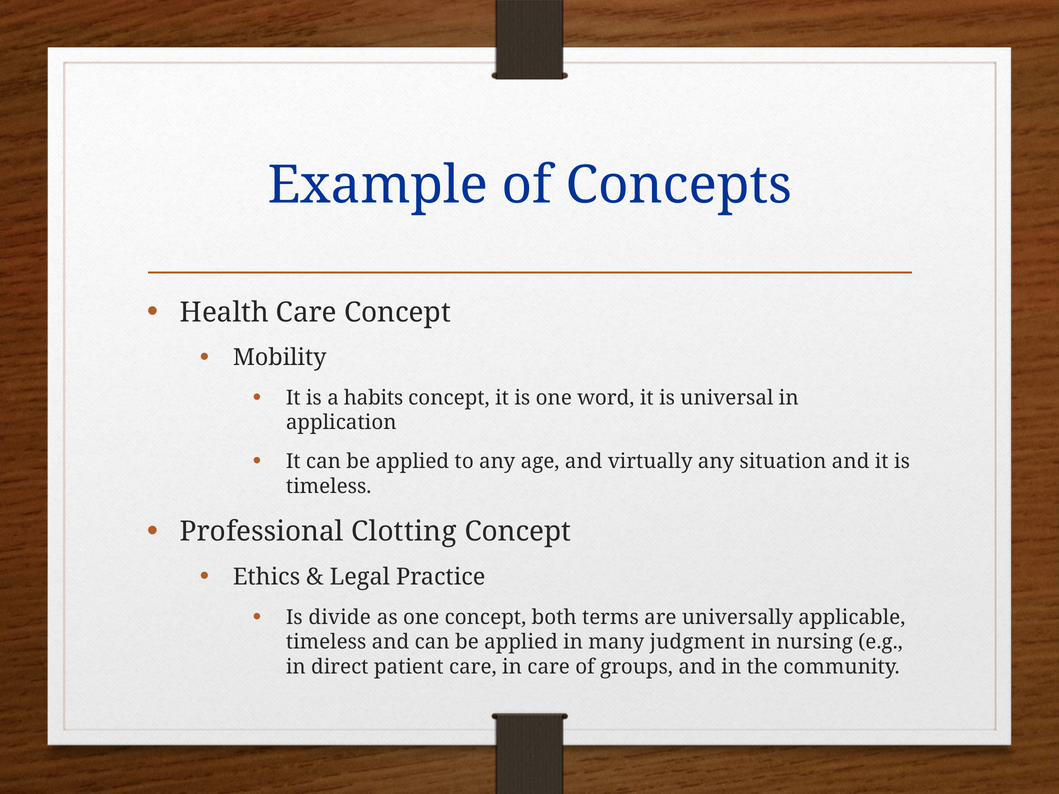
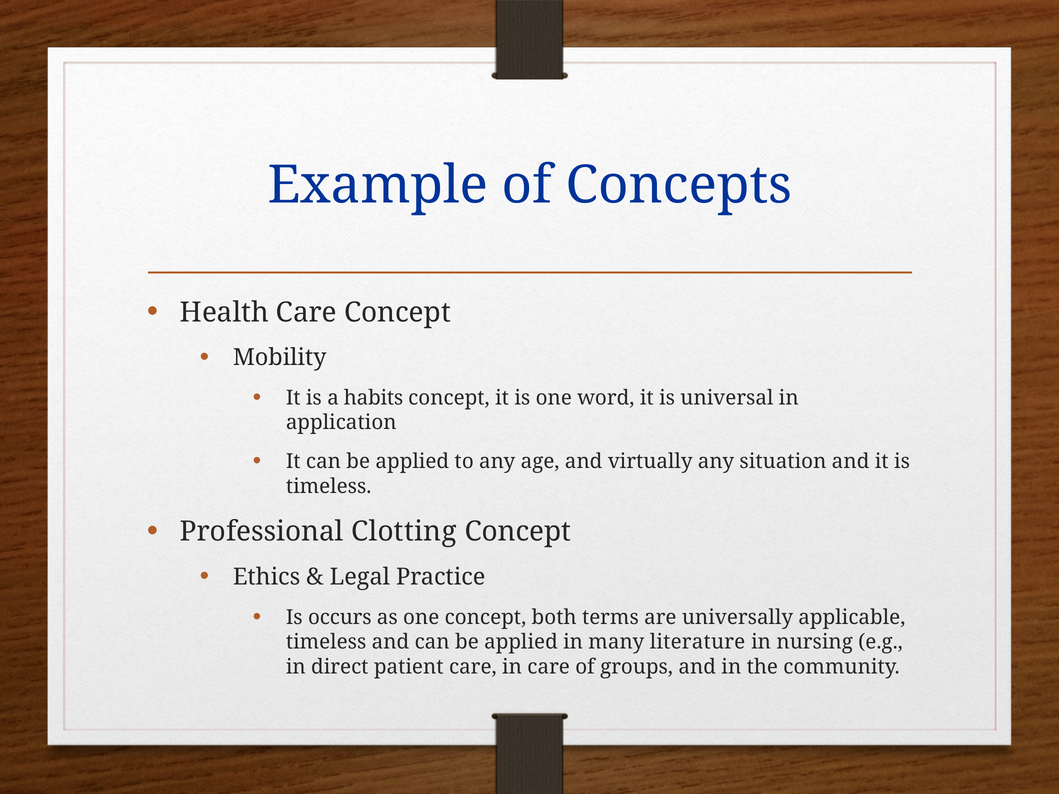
divide: divide -> occurs (340, 618)
judgment: judgment -> literature (698, 642)
